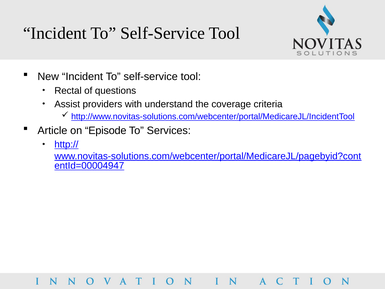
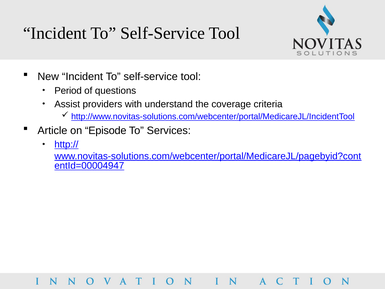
Rectal: Rectal -> Period (68, 91)
